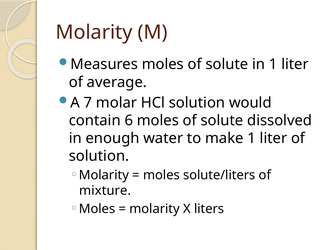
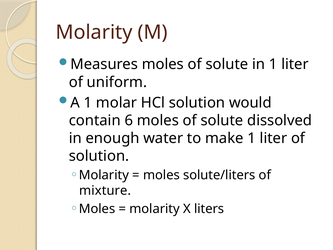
average: average -> uniform (117, 82)
A 7: 7 -> 1 (88, 103)
